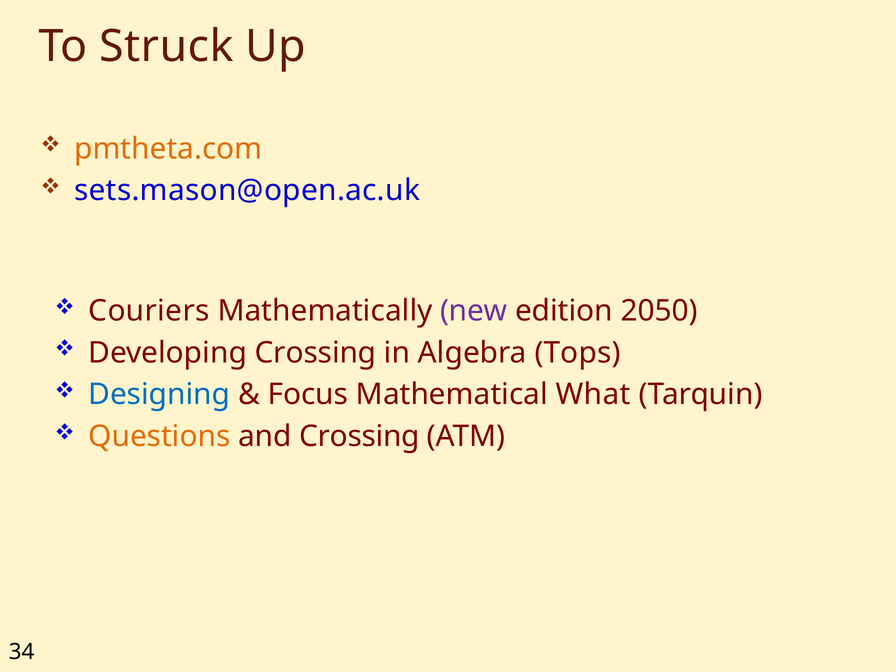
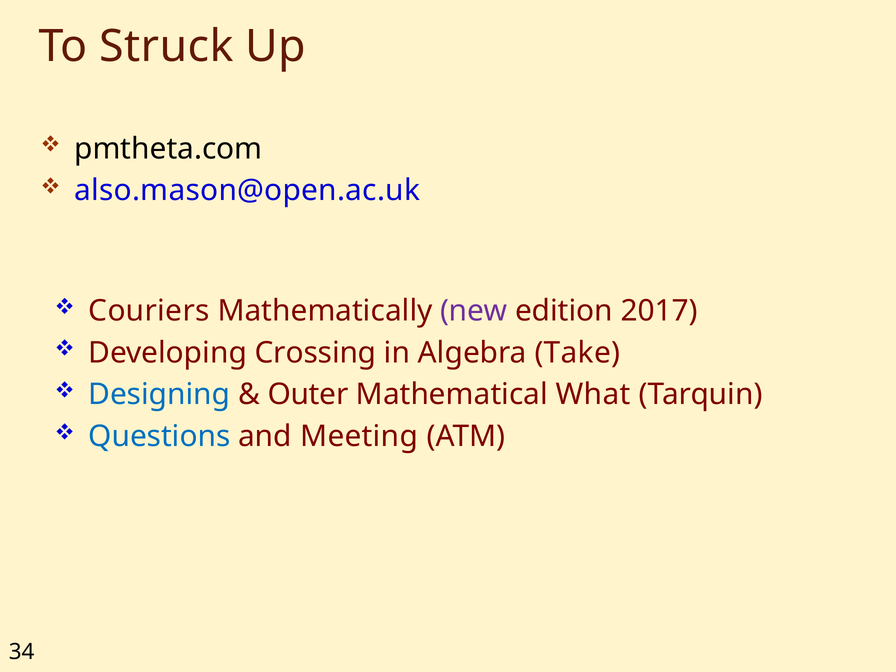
pmtheta.com colour: orange -> black (168, 149)
sets.mason@open.ac.uk: sets.mason@open.ac.uk -> also.mason@open.ac.uk (247, 190)
2050: 2050 -> 2017 (659, 311)
Tops: Tops -> Take (577, 353)
Focus: Focus -> Outer (308, 395)
Questions colour: orange -> blue (159, 436)
and Crossing: Crossing -> Meeting (359, 436)
